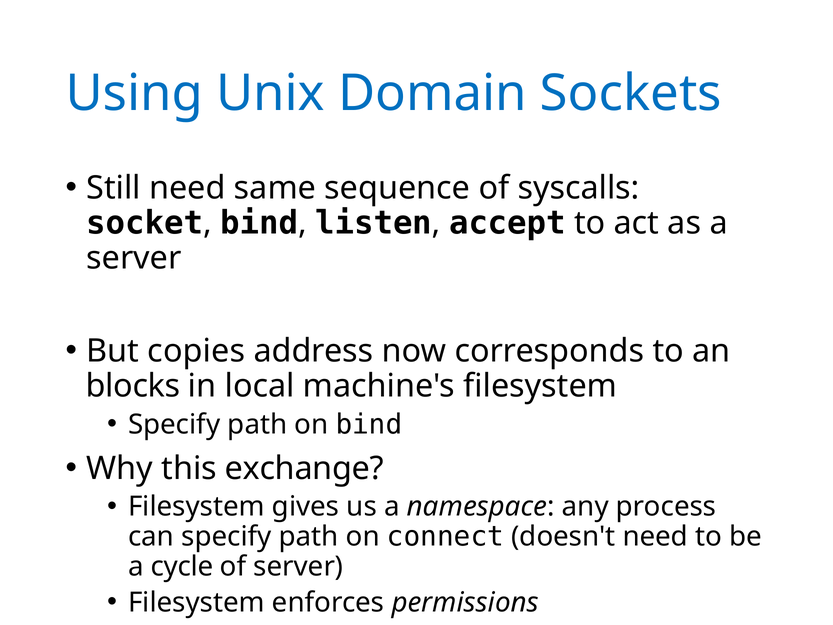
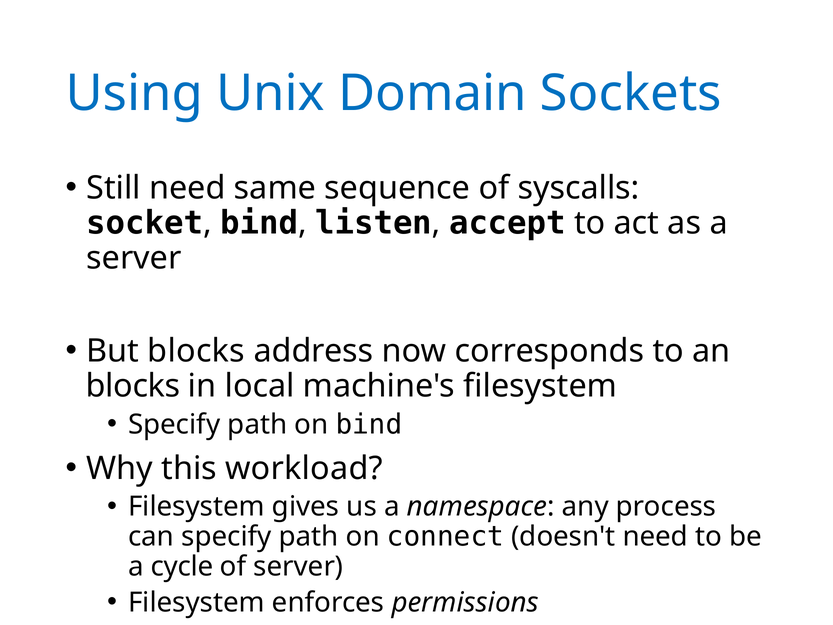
But copies: copies -> blocks (196, 351)
exchange: exchange -> workload (304, 468)
